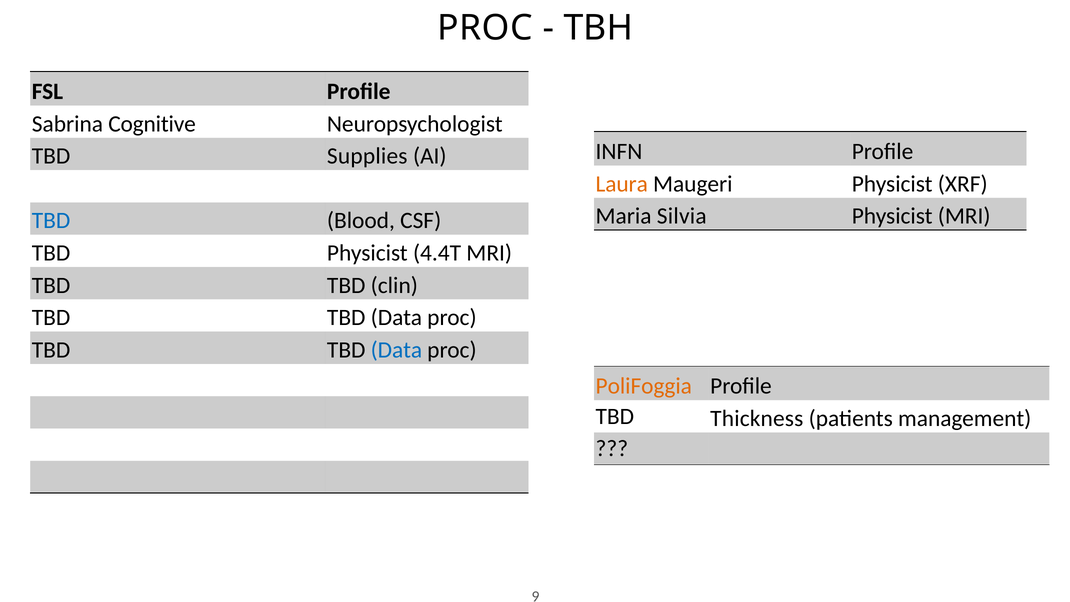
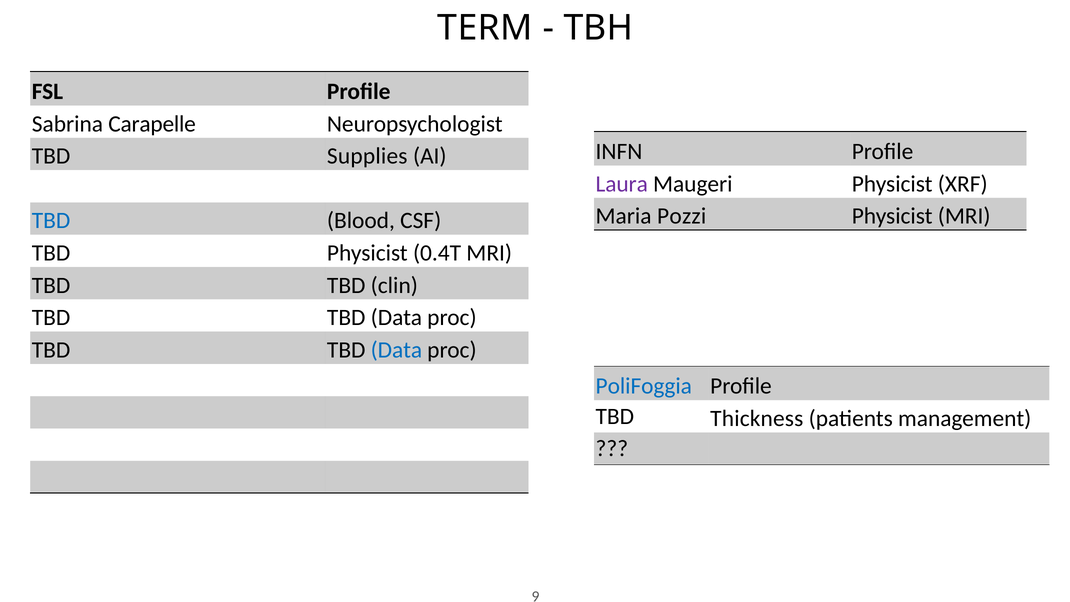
PROC: PROC -> TERM (485, 28)
Cognitive: Cognitive -> Carapelle (152, 124)
Laura colour: orange -> purple (622, 184)
Silvia: Silvia -> Pozzi (682, 216)
4.4T: 4.4T -> 0.4T (437, 253)
PoliFoggia colour: orange -> blue (644, 386)
